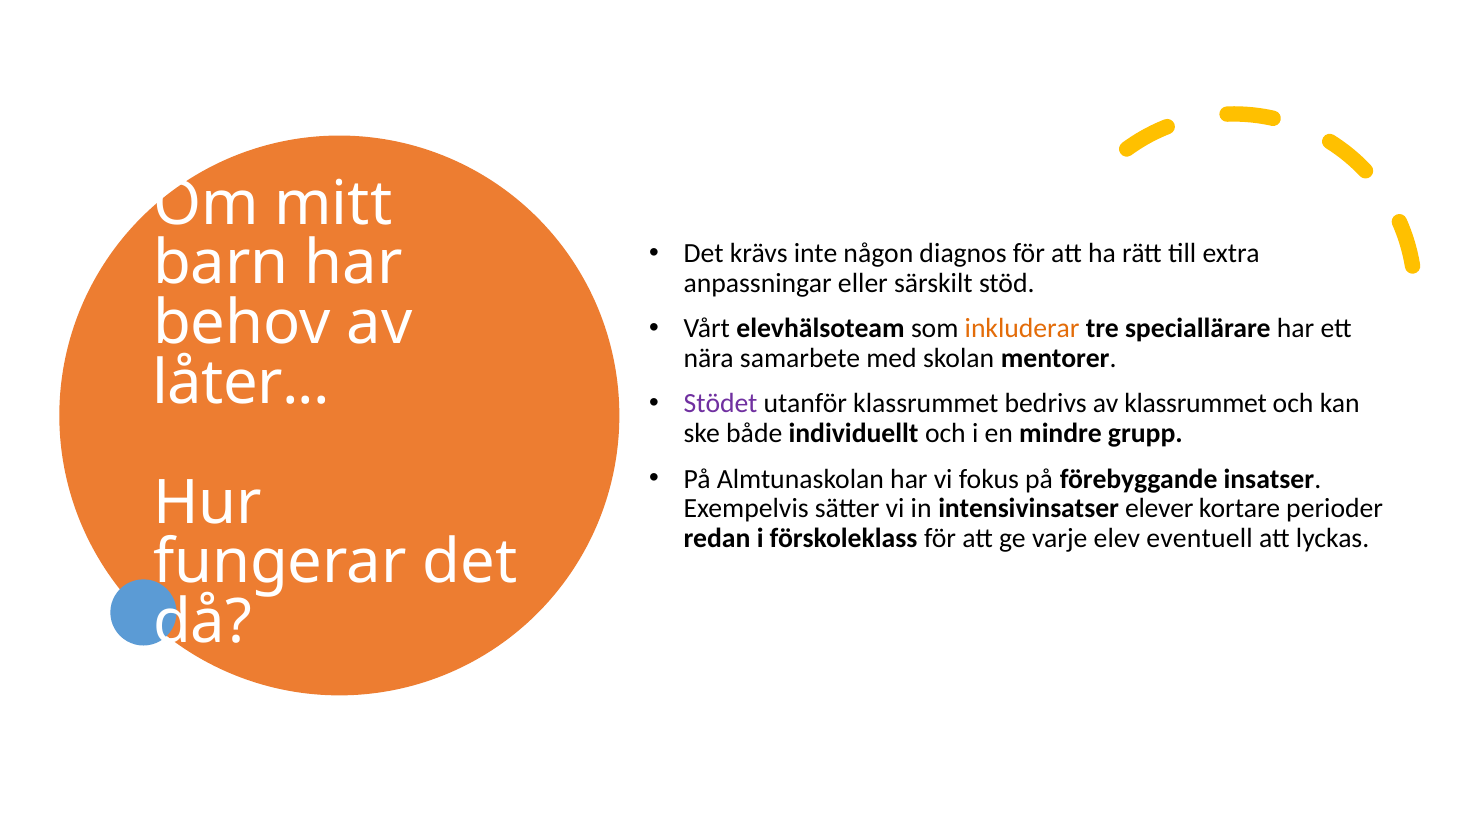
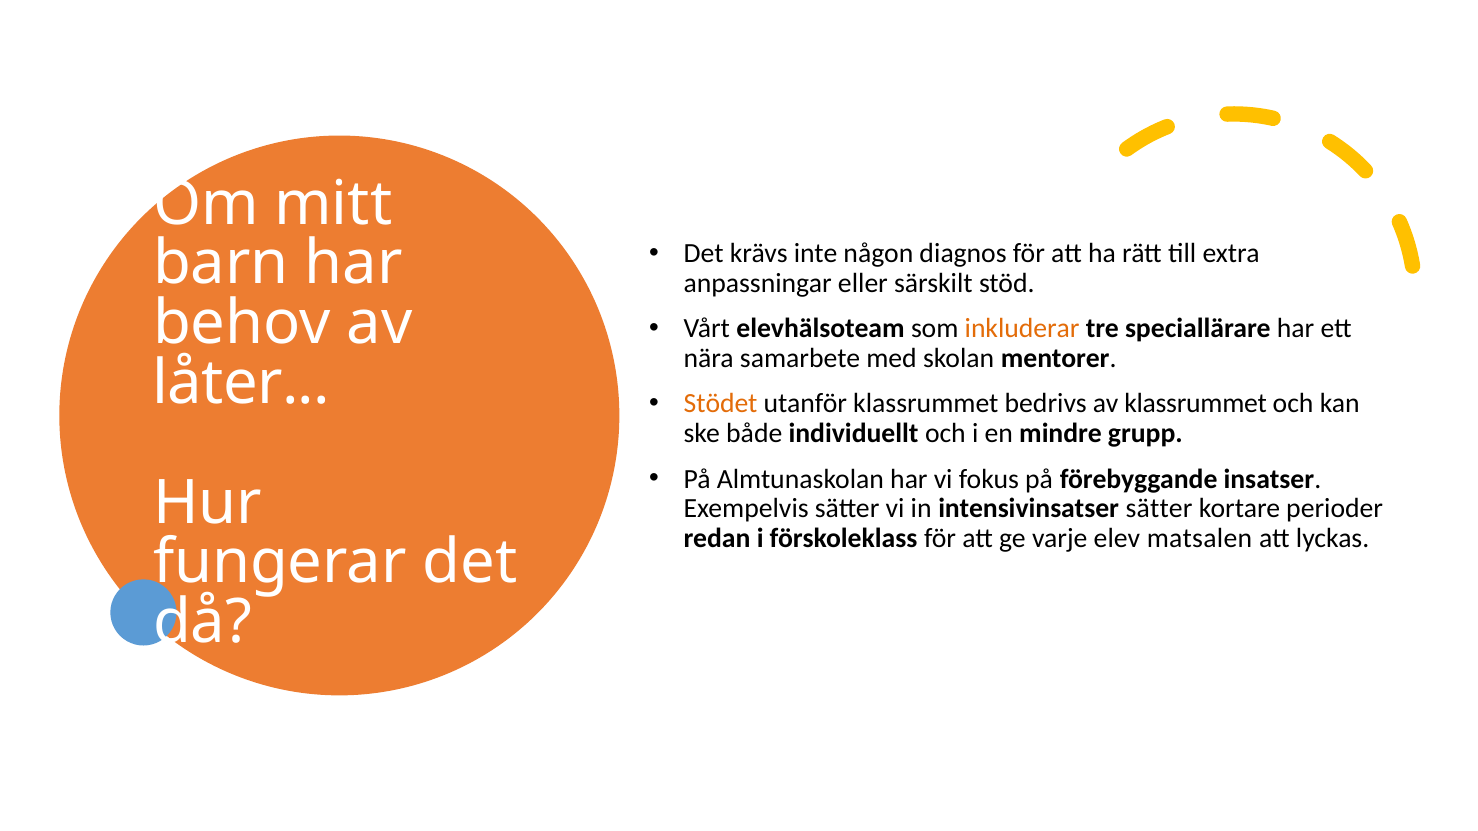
Stödet colour: purple -> orange (721, 404)
intensivinsatser elever: elever -> sätter (1159, 509)
eventuell: eventuell -> matsalen (1199, 539)
